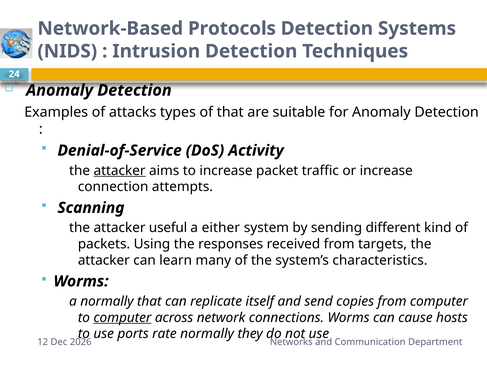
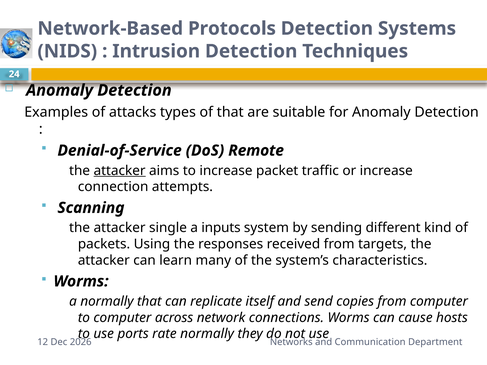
Activity: Activity -> Remote (256, 151)
useful: useful -> single (168, 228)
either: either -> inputs (221, 228)
computer underline: present -> none (122, 318)
